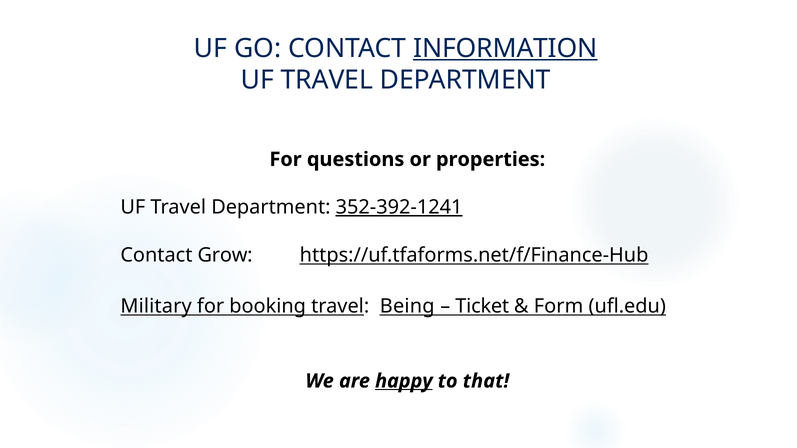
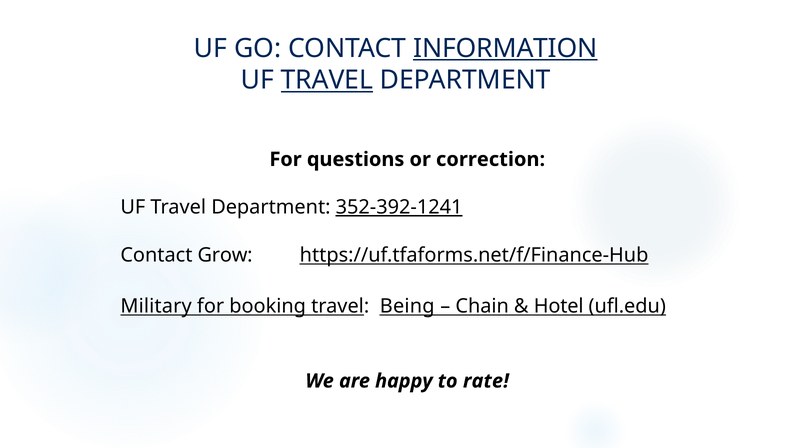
TRAVEL underline: none -> present (327, 80)
properties: properties -> correction (491, 159)
Ticket: Ticket -> Chain (482, 306)
Form: Form -> Hotel (559, 306)
happy underline: present -> none (404, 381)
that: that -> rate (486, 381)
